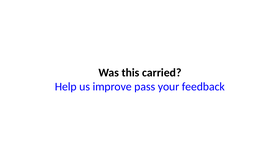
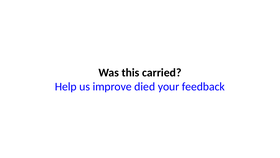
pass: pass -> died (145, 86)
